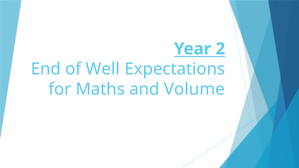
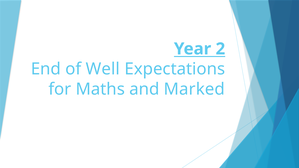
Volume: Volume -> Marked (194, 89)
